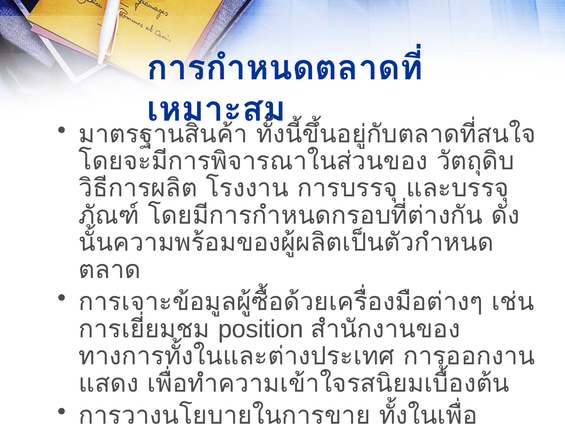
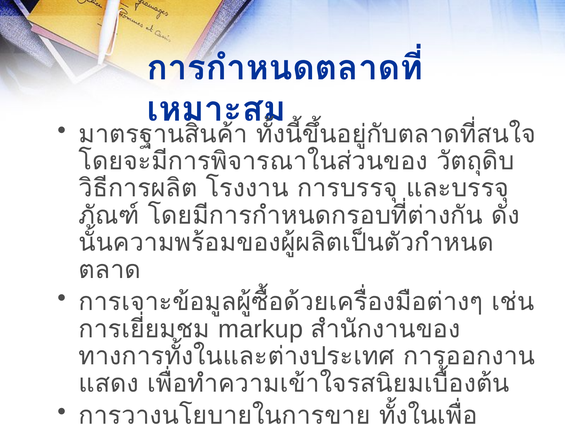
position: position -> markup (261, 329)
